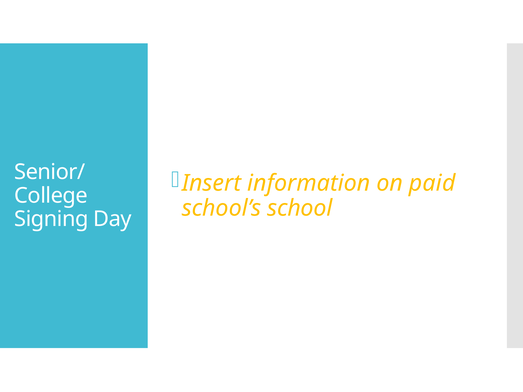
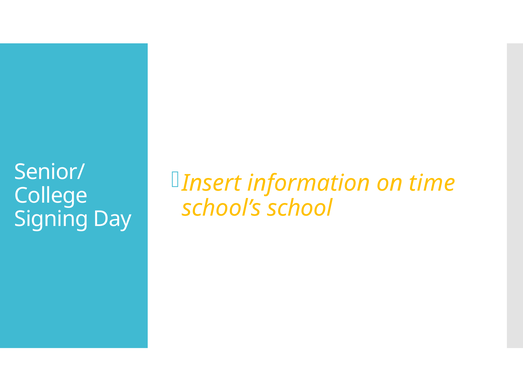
paid: paid -> time (432, 183)
